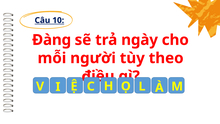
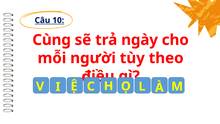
Đàng: Đàng -> Cùng (52, 40)
